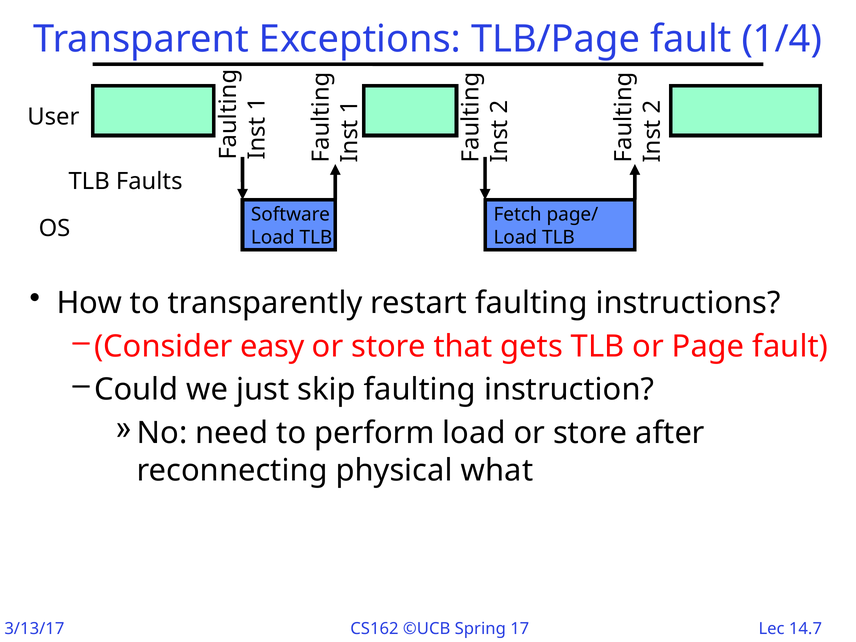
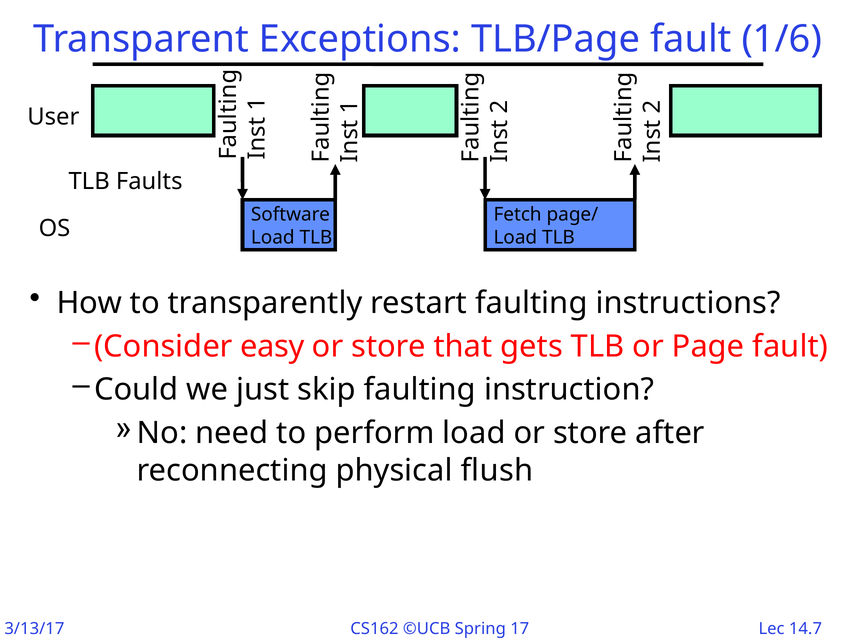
1/4: 1/4 -> 1/6 (782, 39)
what: what -> flush (497, 470)
